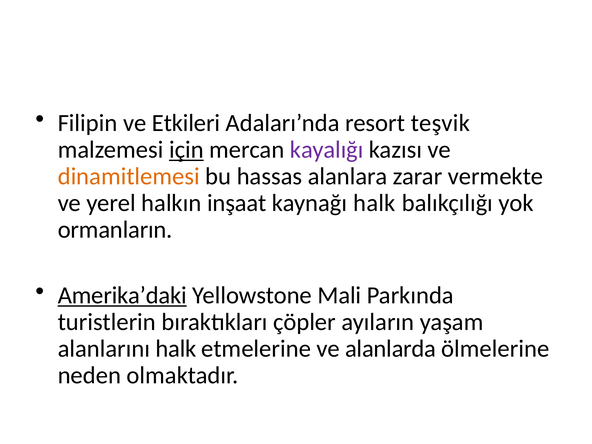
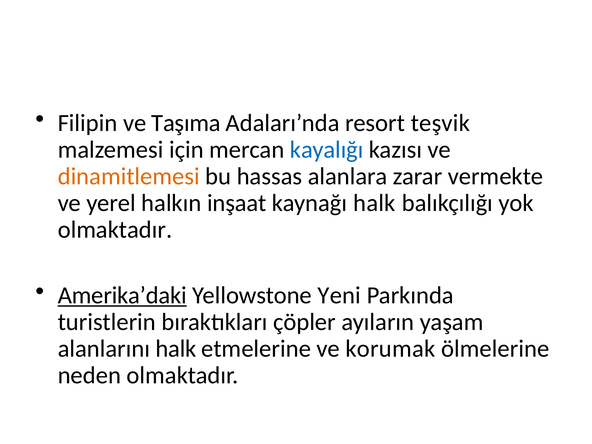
Etkileri: Etkileri -> Taşıma (186, 123)
için underline: present -> none (186, 150)
kayalığı colour: purple -> blue (327, 150)
ormanların: ormanların -> olmaktadır (115, 230)
Mali: Mali -> Yeni (339, 295)
alanlarda: alanlarda -> korumak (390, 349)
